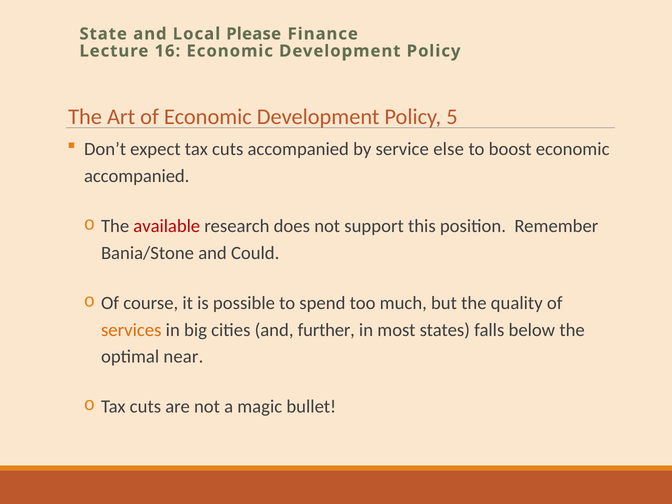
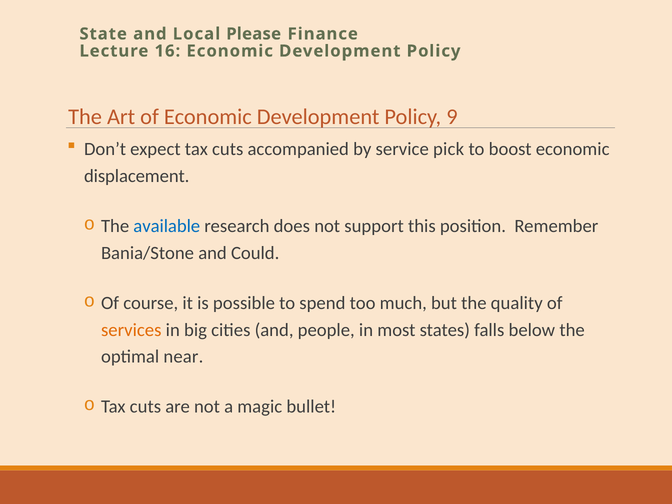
5: 5 -> 9 (452, 117)
else: else -> pick (449, 149)
accompanied: accompanied -> displacement (137, 176)
available colour: red -> blue (167, 226)
further: further -> people (326, 330)
